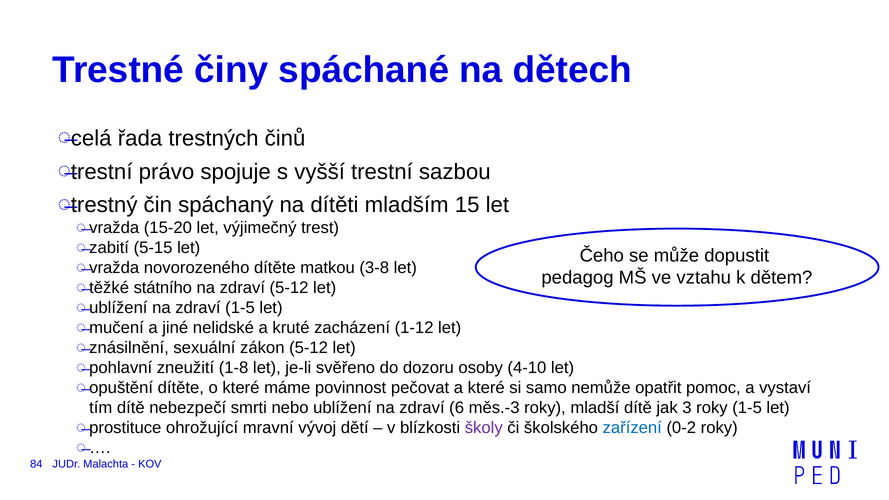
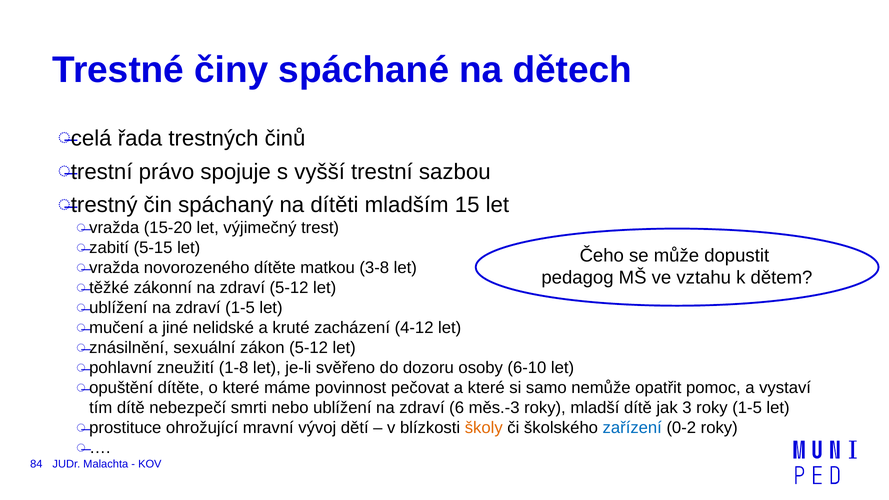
státního: státního -> zákonní (163, 288)
1-12: 1-12 -> 4-12 (414, 328)
4-10: 4-10 -> 6-10 (527, 368)
školy colour: purple -> orange (484, 428)
